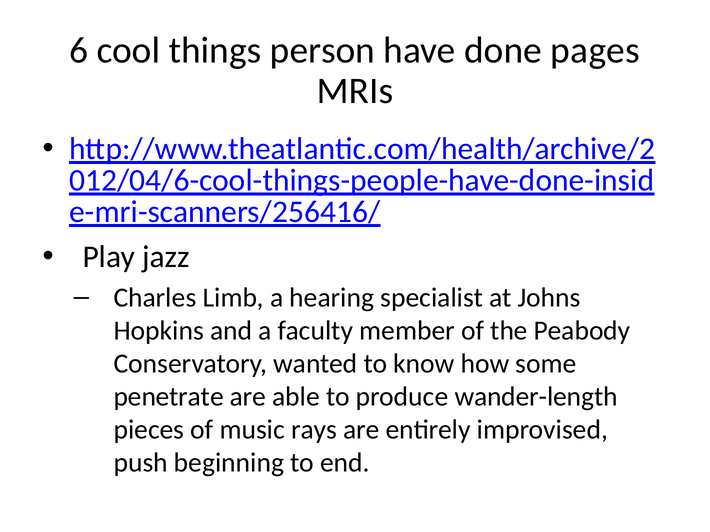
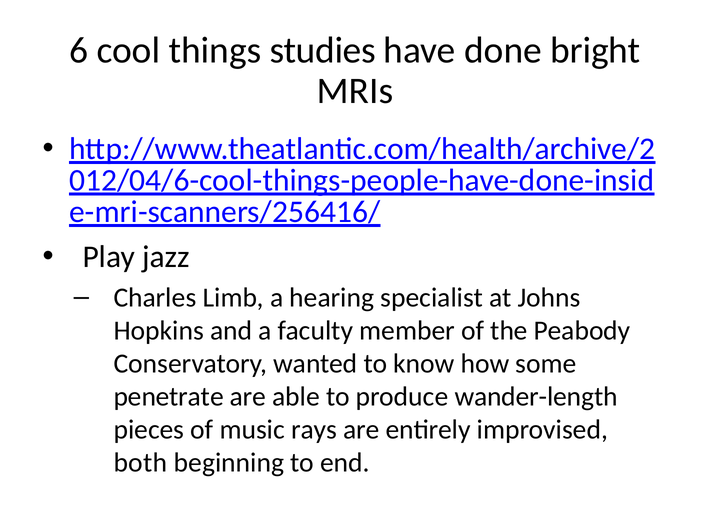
person: person -> studies (323, 50)
pages: pages -> bright (595, 50)
push: push -> both (141, 463)
